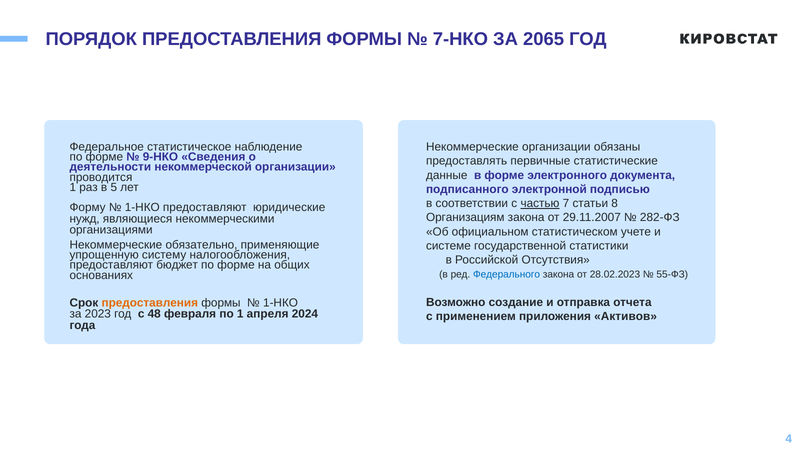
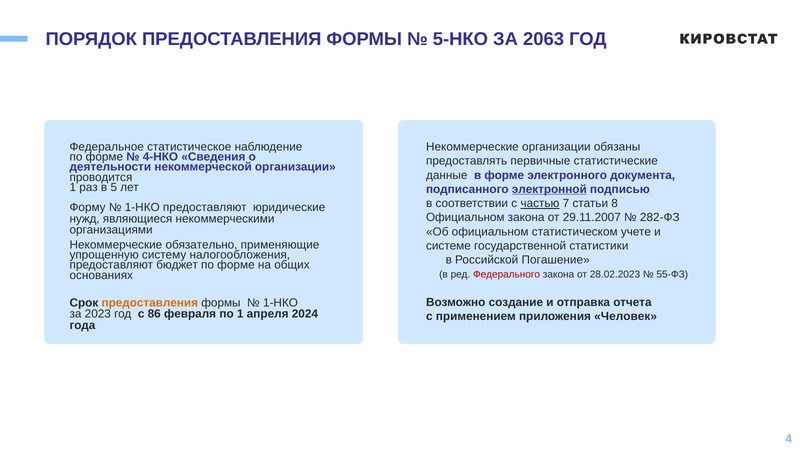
7-НКО: 7-НКО -> 5-НКО (460, 39)
2065: 2065 -> 2063 (544, 39)
9-НКО: 9-НКО -> 4-НКО (160, 157)
электронной underline: none -> present (549, 189)
Организациям: Организациям -> Официальном (465, 218)
Отсутствия: Отсутствия -> Погашение (556, 260)
Федерального colour: blue -> red (507, 275)
48: 48 -> 86 (154, 314)
Активов: Активов -> Человек (626, 317)
